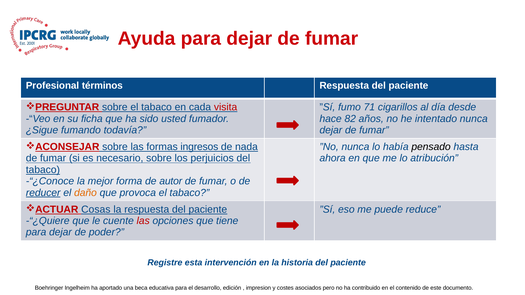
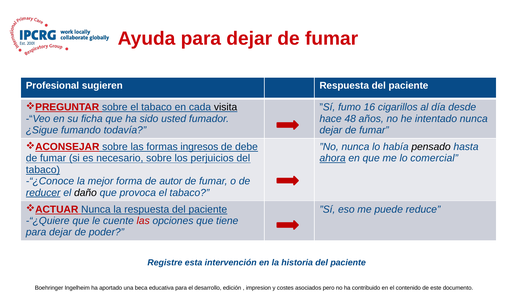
términos: términos -> sugieren (102, 86)
visita colour: red -> black (226, 107)
71: 71 -> 16 (369, 107)
82: 82 -> 48 (350, 119)
nada: nada -> debe (246, 147)
ahora underline: none -> present (333, 158)
atribución: atribución -> comercial (434, 158)
daño colour: orange -> black (85, 193)
Cosas: Cosas -> Nunca (96, 210)
